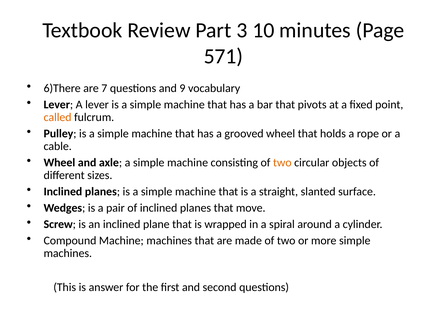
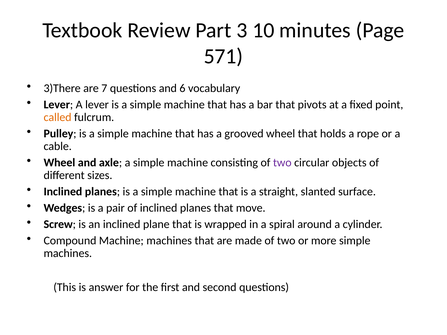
6)There: 6)There -> 3)There (62, 88)
9: 9 -> 6 (182, 88)
two colour: orange -> purple (282, 163)
